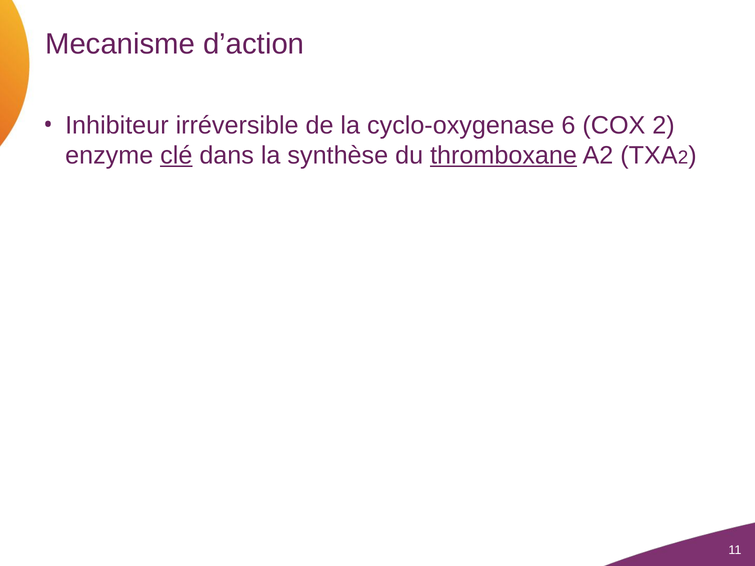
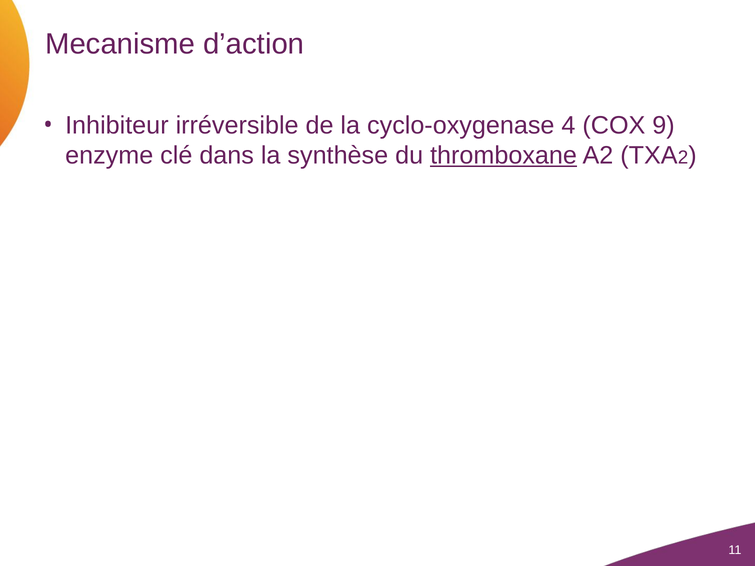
6: 6 -> 4 (568, 126)
COX 2: 2 -> 9 (663, 126)
clé underline: present -> none (176, 156)
